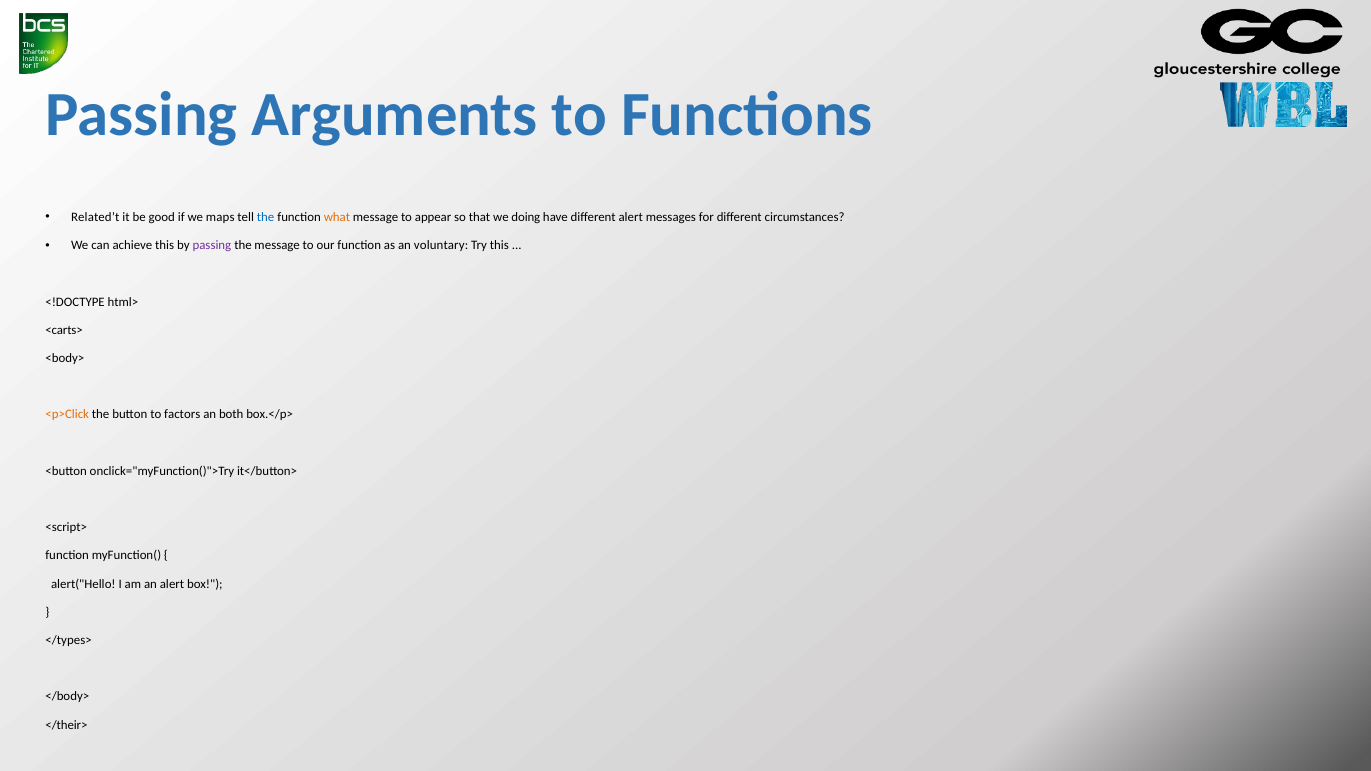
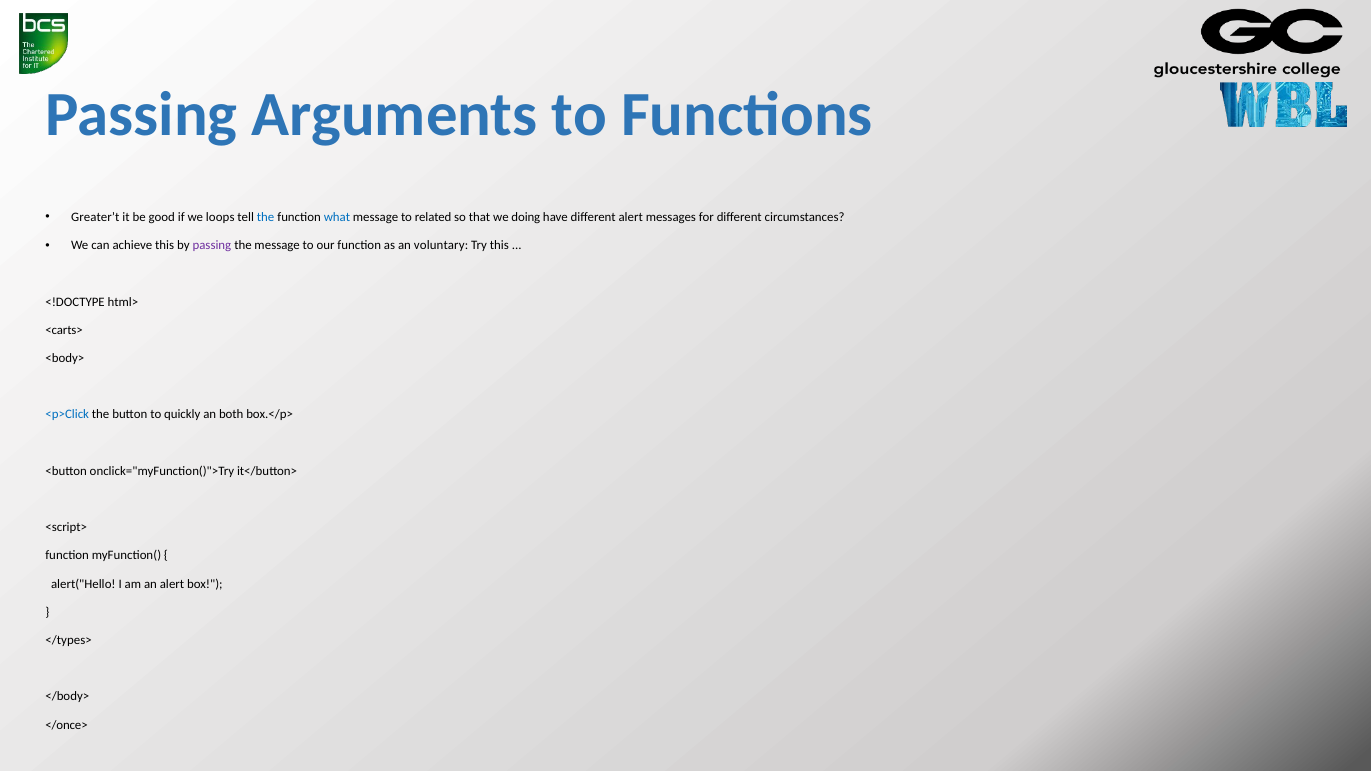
Related’t: Related’t -> Greater’t (95, 217)
maps: maps -> loops (220, 217)
what colour: orange -> blue (337, 217)
appear: appear -> related (433, 217)
<p>Click colour: orange -> blue (67, 415)
factors: factors -> quickly (182, 415)
</their>: </their> -> </once> (66, 725)
